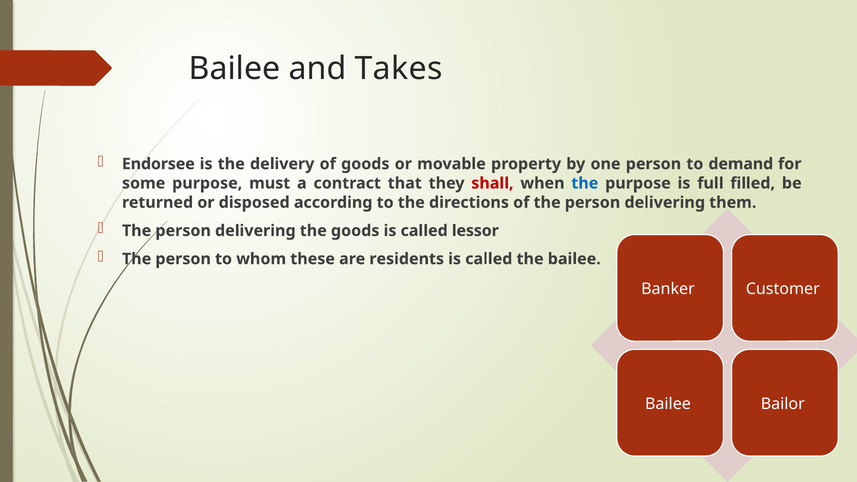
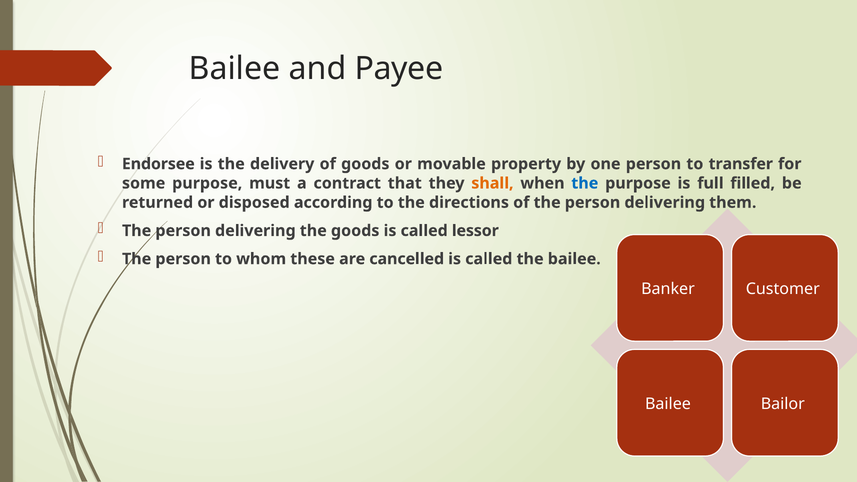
Takes: Takes -> Payee (399, 69)
demand: demand -> transfer (741, 164)
shall colour: red -> orange (492, 183)
residents: residents -> cancelled (407, 259)
